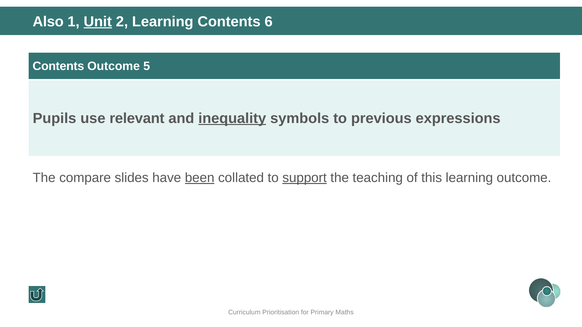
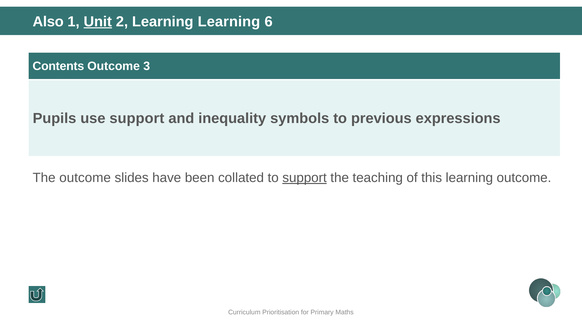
Learning Contents: Contents -> Learning (229, 22)
5: 5 -> 3 (147, 66)
use relevant: relevant -> support (137, 118)
inequality underline: present -> none (232, 118)
The compare: compare -> outcome (85, 178)
been underline: present -> none (200, 178)
